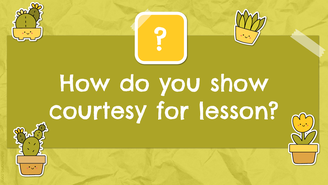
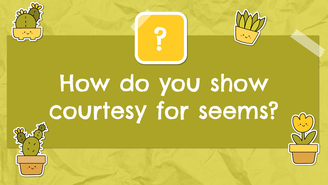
lesson: lesson -> seems (239, 111)
